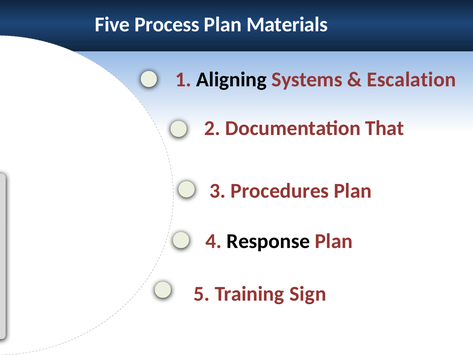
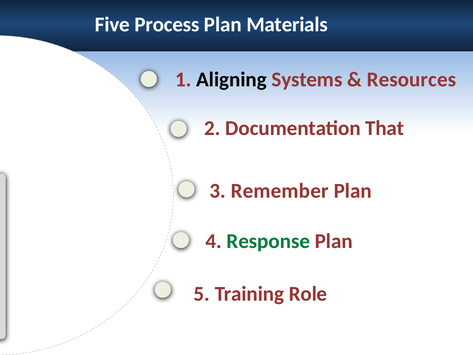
Escalation: Escalation -> Resources (411, 79)
Procedures: Procedures -> Remember (280, 191)
Response colour: black -> green (268, 241)
Sign: Sign -> Role (308, 294)
